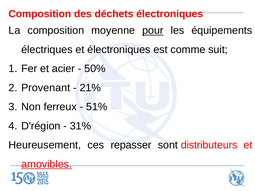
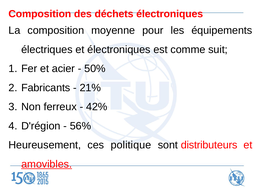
pour underline: present -> none (153, 30)
Provenant: Provenant -> Fabricants (46, 88)
51%: 51% -> 42% (97, 107)
31%: 31% -> 56% (81, 126)
repasser: repasser -> politique (131, 145)
